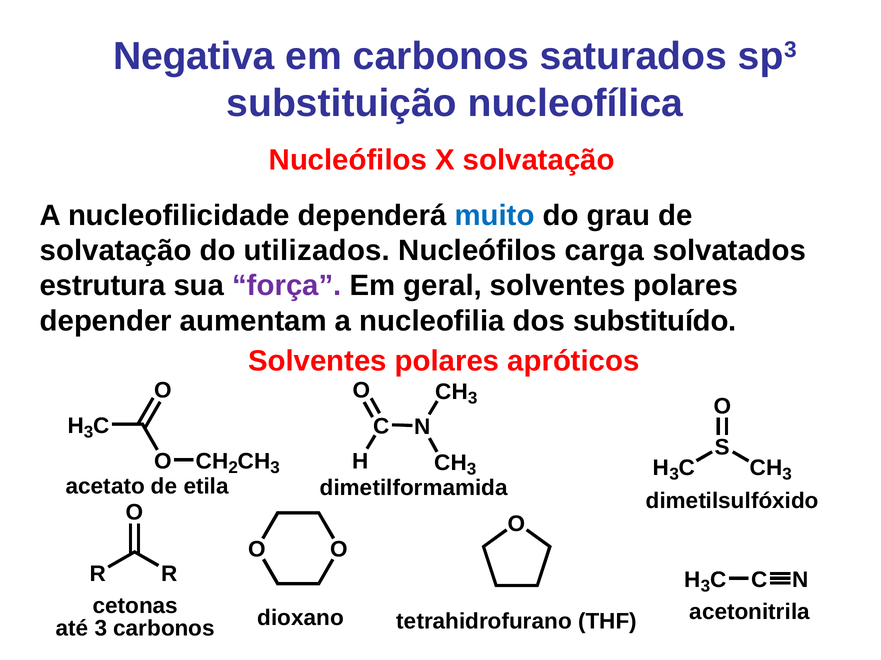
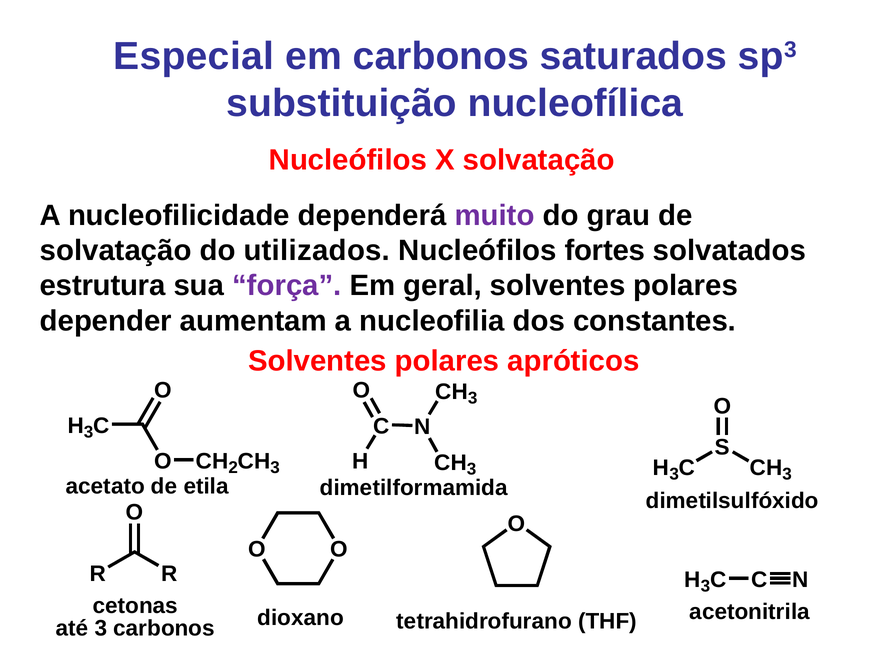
Negativa: Negativa -> Especial (194, 56)
muito colour: blue -> purple (494, 216)
carga: carga -> fortes (605, 251)
substituído: substituído -> constantes (655, 321)
